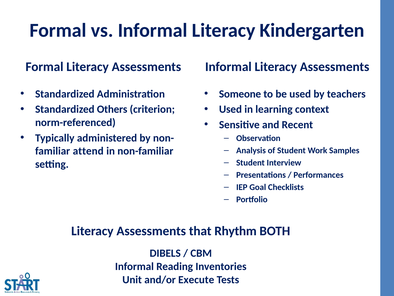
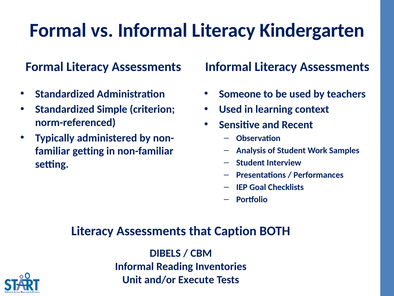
Others: Others -> Simple (112, 109)
attend: attend -> getting (88, 151)
Rhythm: Rhythm -> Caption (235, 231)
